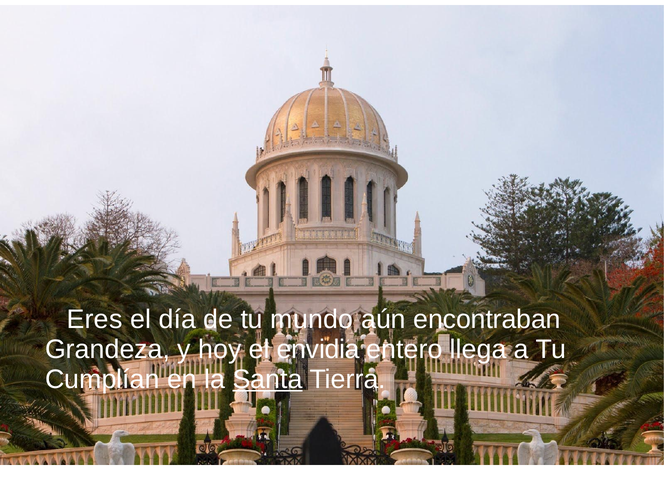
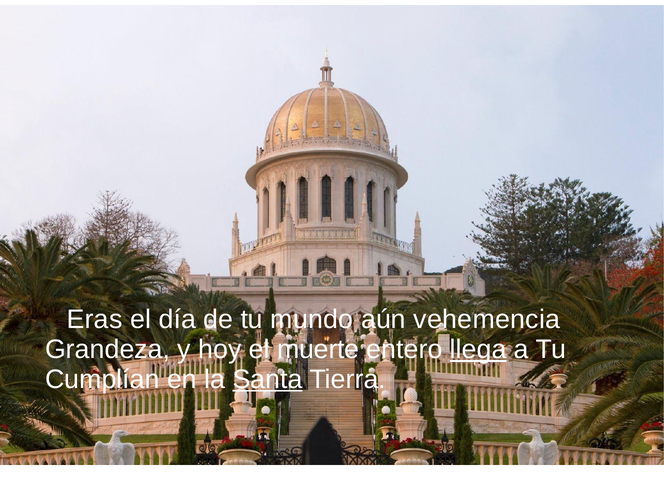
Eres: Eres -> Eras (95, 320)
encontraban: encontraban -> vehemencia (487, 320)
envidia: envidia -> muerte (318, 349)
llega underline: none -> present (478, 349)
